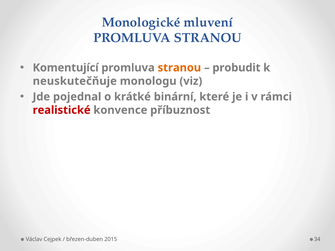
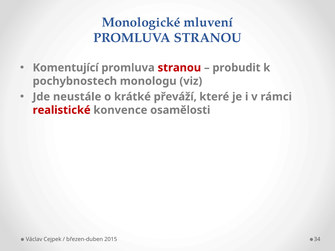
stranou colour: orange -> red (179, 68)
neuskutečňuje: neuskutečňuje -> pochybnostech (75, 81)
pojednal: pojednal -> neustále (77, 97)
binární: binární -> převáží (175, 97)
příbuznost: příbuznost -> osamělosti (180, 110)
